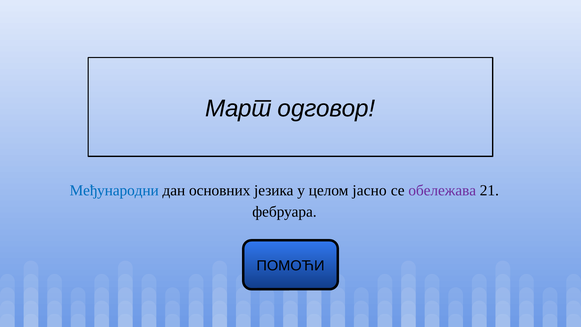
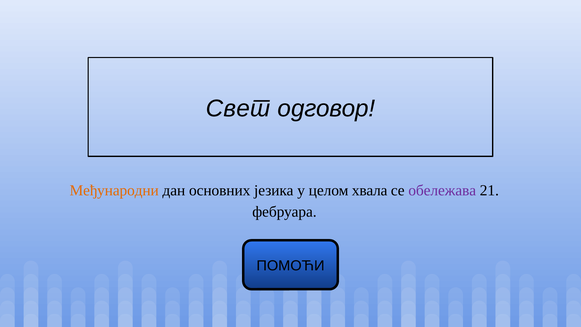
Март: Март -> Свет (238, 109)
Међународни colour: blue -> orange (114, 190)
јасно: јасно -> хвала (370, 190)
